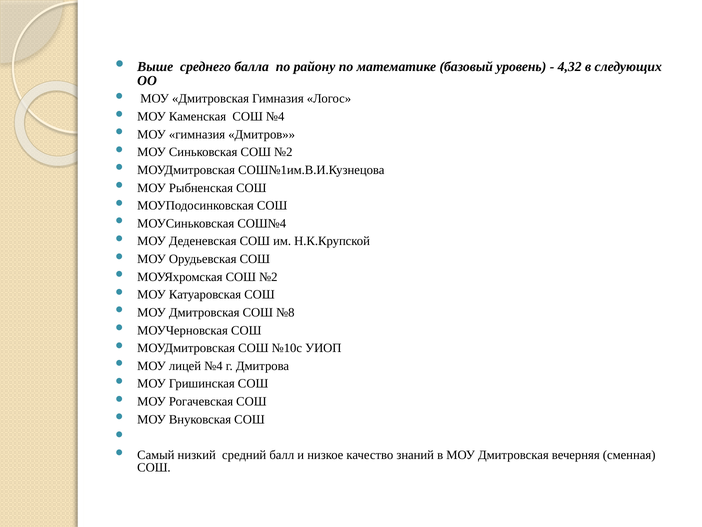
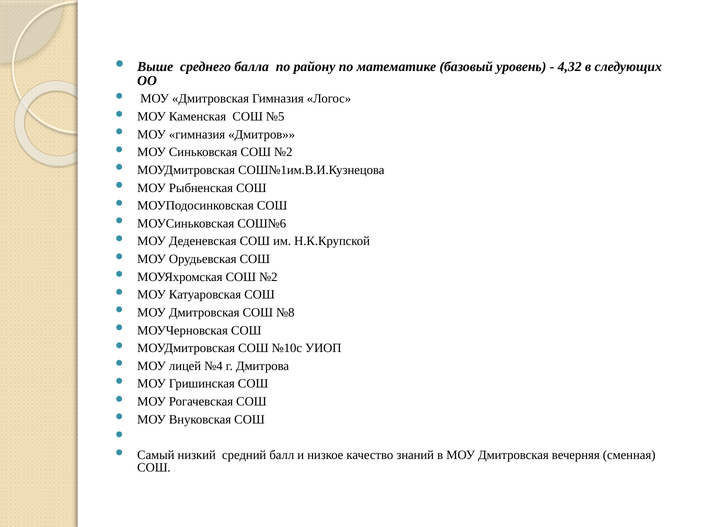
СОШ №4: №4 -> №5 (275, 116)
СОШ№4: СОШ№4 -> СОШ№6 (262, 223)
